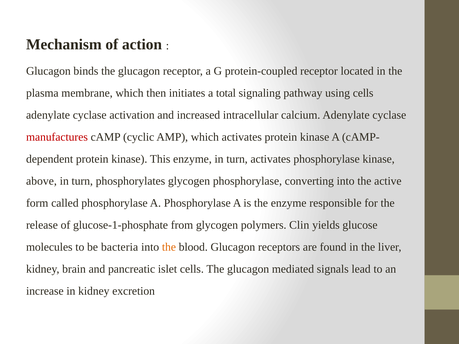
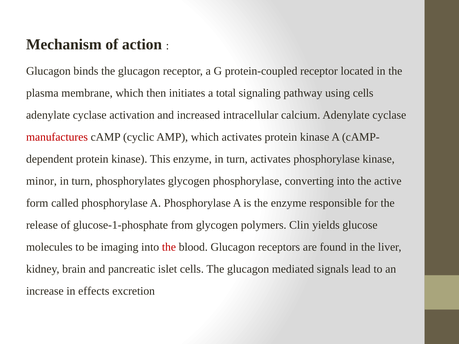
above: above -> minor (41, 181)
bacteria: bacteria -> imaging (120, 247)
the colour: orange -> red (169, 247)
in kidney: kidney -> effects (94, 291)
